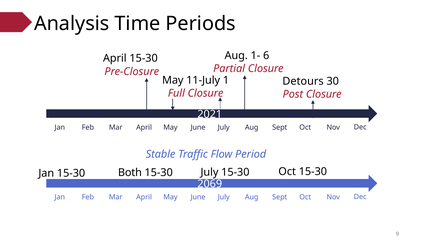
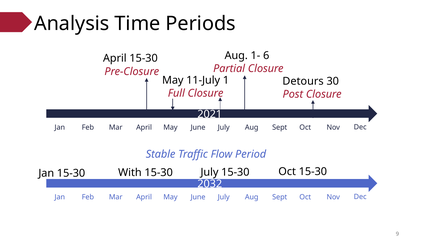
Both: Both -> With (130, 172)
2069: 2069 -> 2032 (210, 184)
